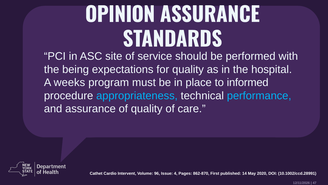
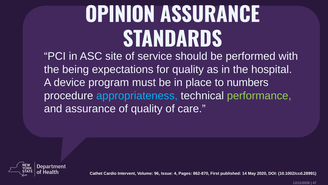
weeks: weeks -> device (69, 82)
informed: informed -> numbers (248, 82)
performance colour: light blue -> light green (259, 95)
